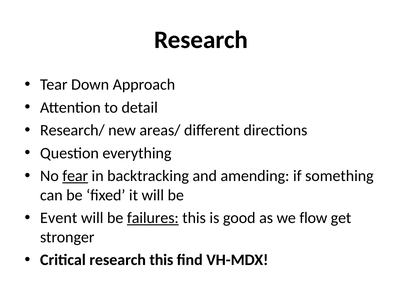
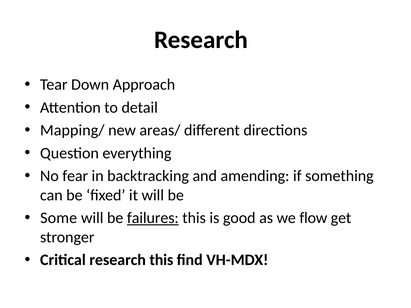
Research/: Research/ -> Mapping/ (72, 130)
fear underline: present -> none (75, 176)
Event: Event -> Some (59, 218)
